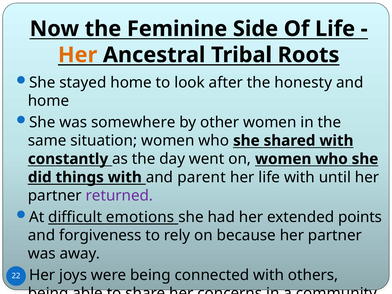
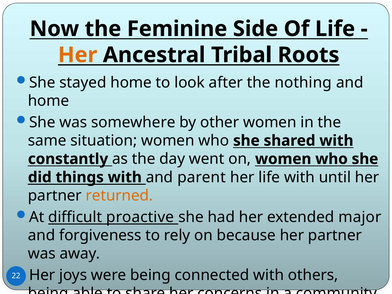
honesty: honesty -> nothing (303, 83)
returned colour: purple -> orange (119, 196)
emotions: emotions -> proactive (140, 217)
points: points -> major (360, 217)
